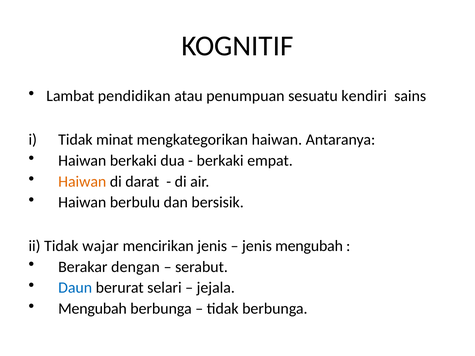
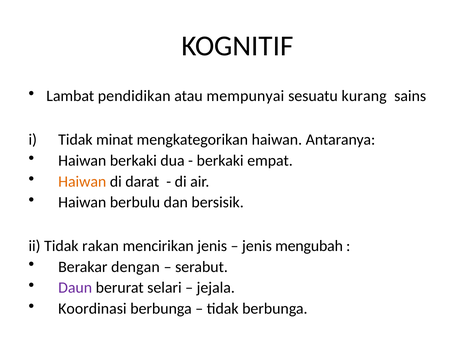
penumpuan: penumpuan -> mempunyai (245, 96)
kendiri: kendiri -> kurang (364, 96)
wajar: wajar -> rakan (100, 246)
Daun colour: blue -> purple (75, 288)
Mengubah: Mengubah -> Koordinasi (92, 309)
